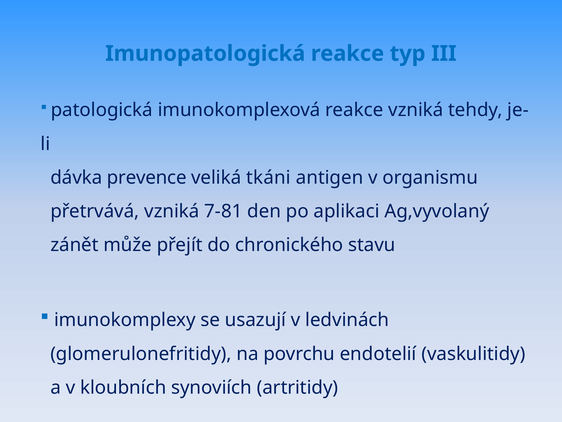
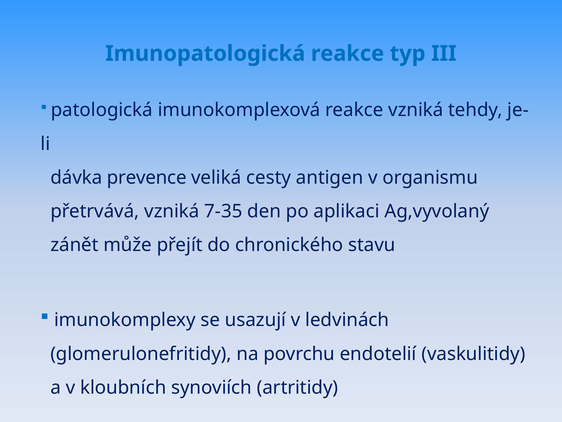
tkáni: tkáni -> cesty (269, 177)
7-81: 7-81 -> 7-35 (223, 211)
